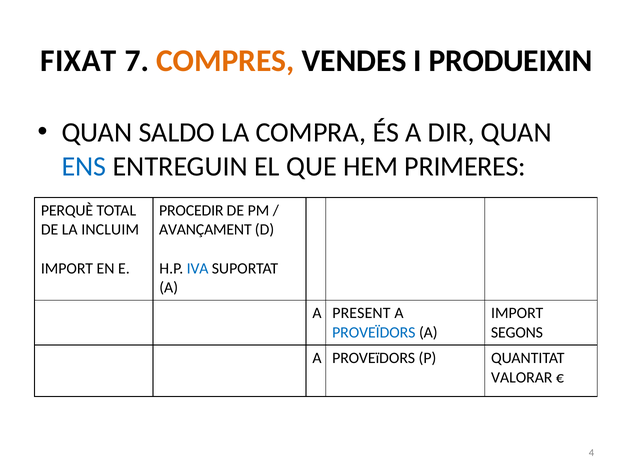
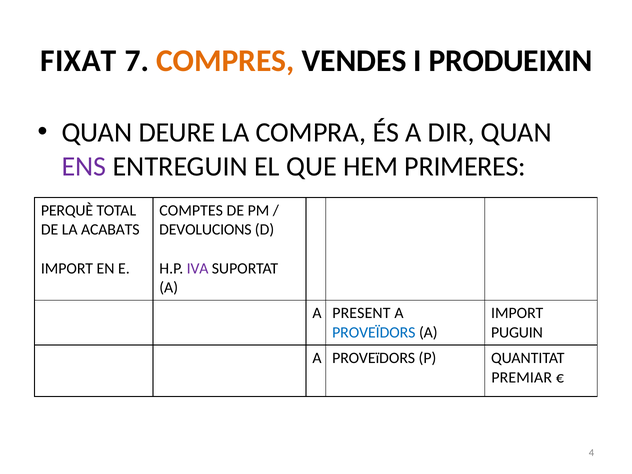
SALDO: SALDO -> DEURE (177, 133)
ENS colour: blue -> purple (84, 166)
PROCEDIR: PROCEDIR -> COMPTES (191, 210)
INCLUIM: INCLUIM -> ACABATS (110, 230)
AVANÇAMENT: AVANÇAMENT -> DEVOLUCIONS (205, 230)
IVA colour: blue -> purple (198, 268)
SEGONS: SEGONS -> PUGUIN (517, 332)
VALORAR: VALORAR -> PREMIAR (522, 377)
